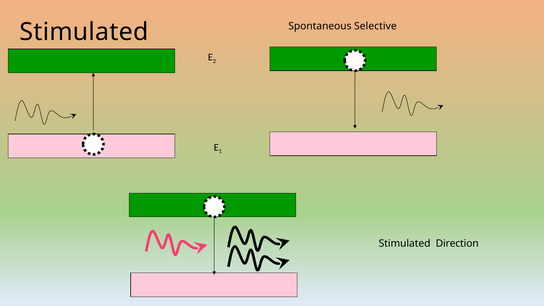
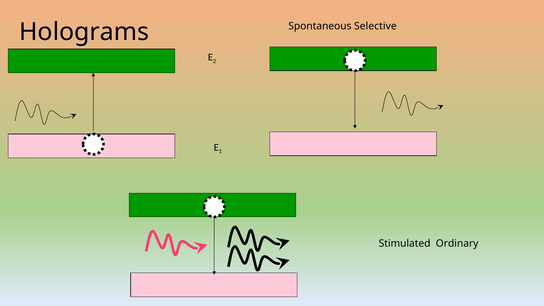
Stimulated: Stimulated -> Holograms (84, 32)
Direction: Direction -> Ordinary (457, 244)
